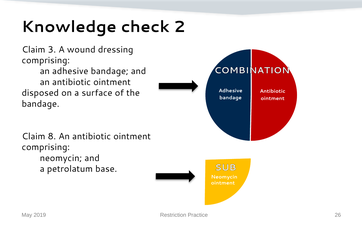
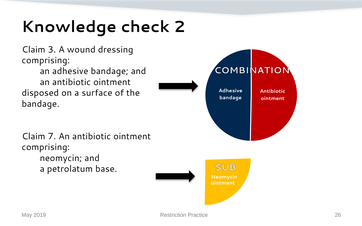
8: 8 -> 7 (52, 136)
